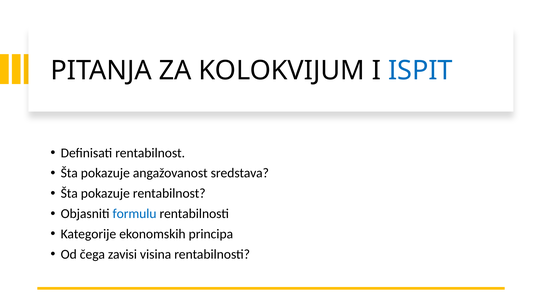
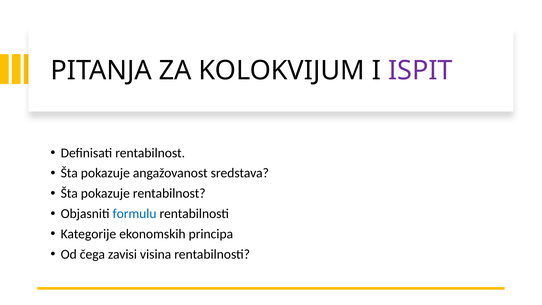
ISPIT colour: blue -> purple (420, 70)
